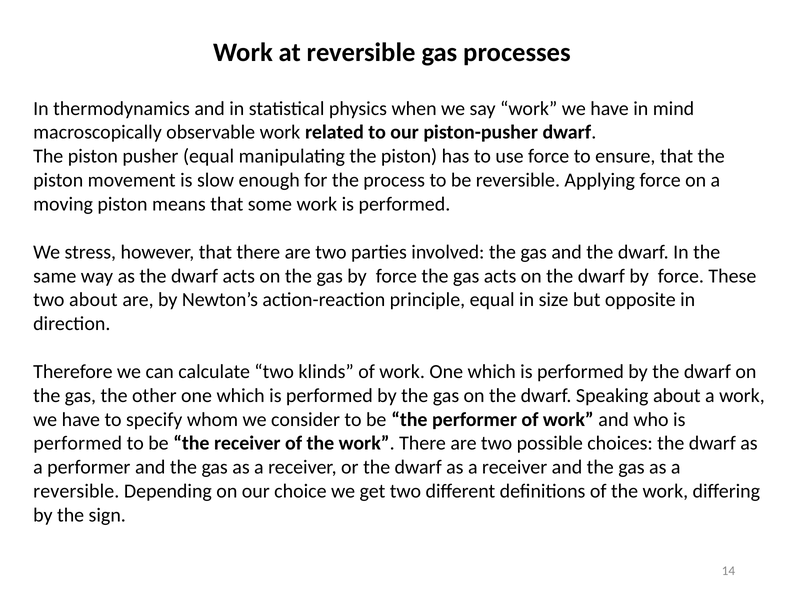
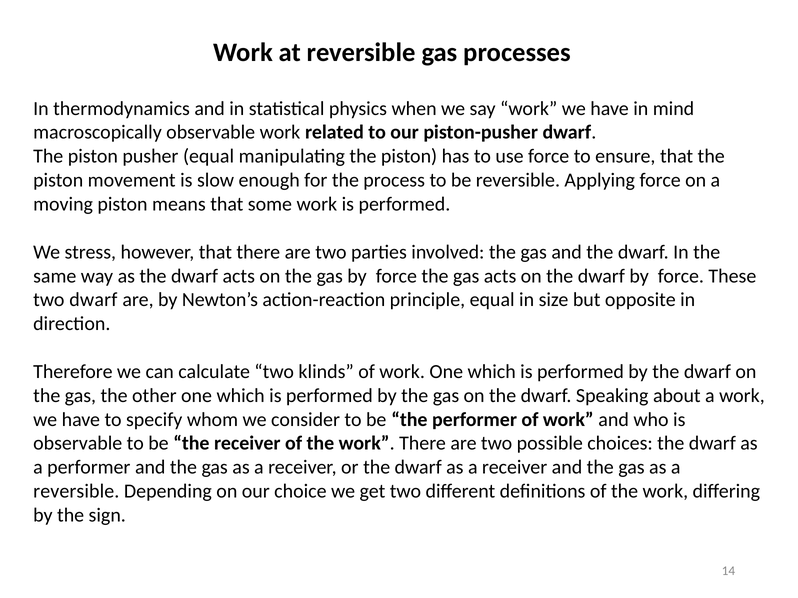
two about: about -> dwarf (93, 300)
performed: performed -> observable (78, 444)
